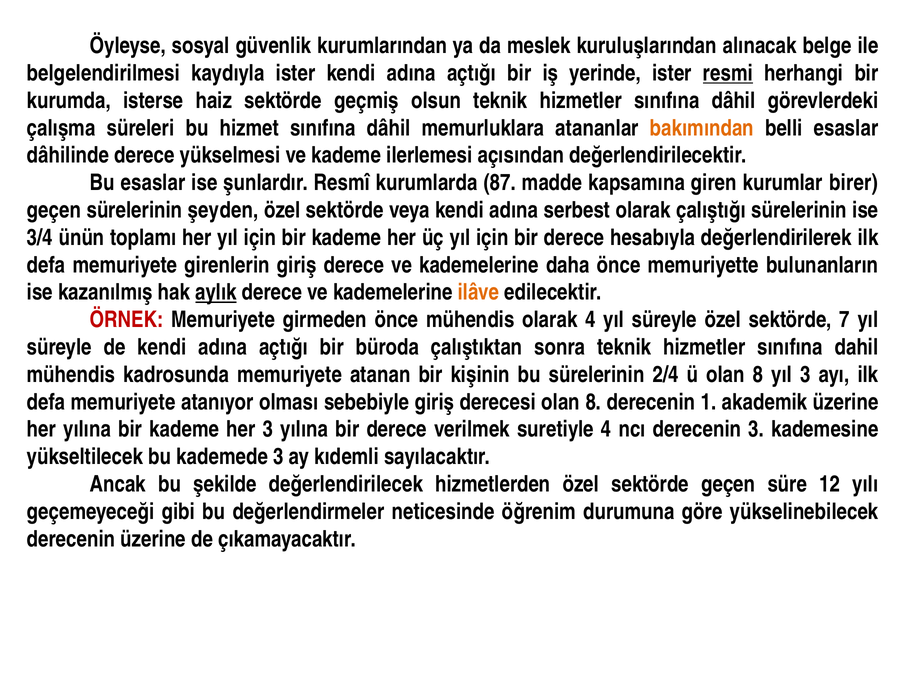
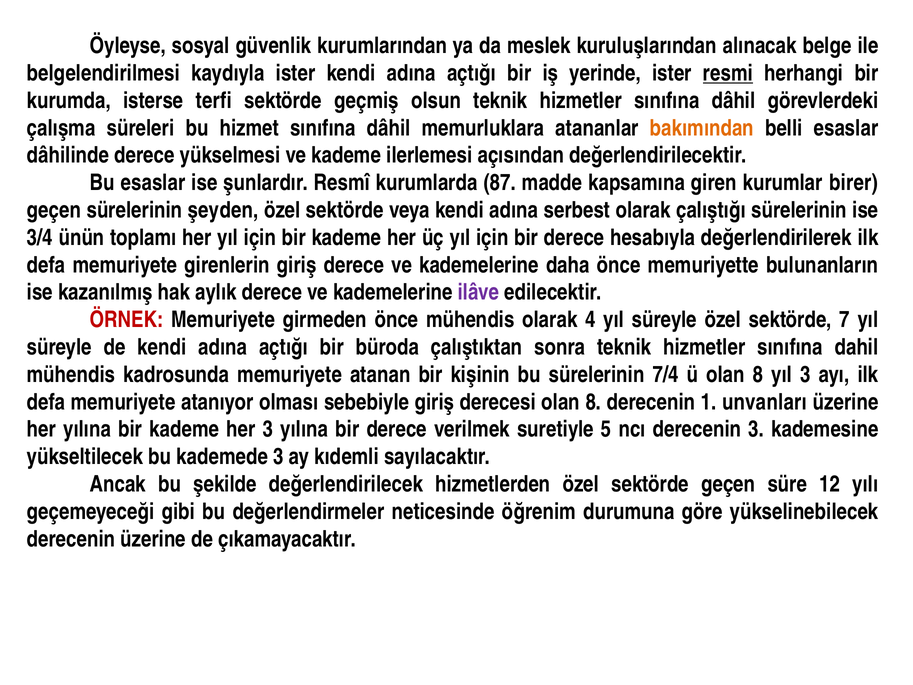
haiz: haiz -> terfi (214, 101)
aylık underline: present -> none (216, 292)
ilâve colour: orange -> purple (479, 292)
2/4: 2/4 -> 7/4 (666, 374)
akademik: akademik -> unvanları (765, 402)
suretiyle 4: 4 -> 5 (606, 429)
